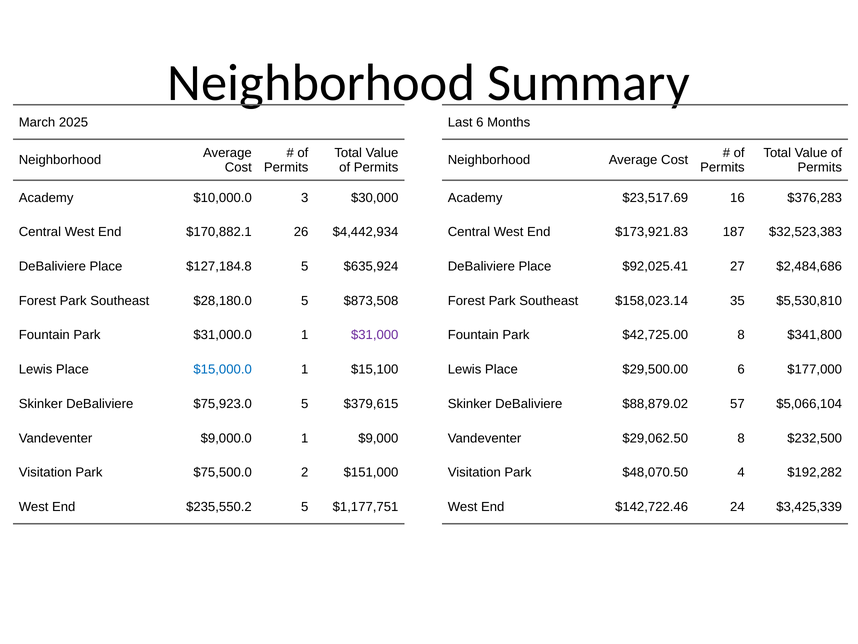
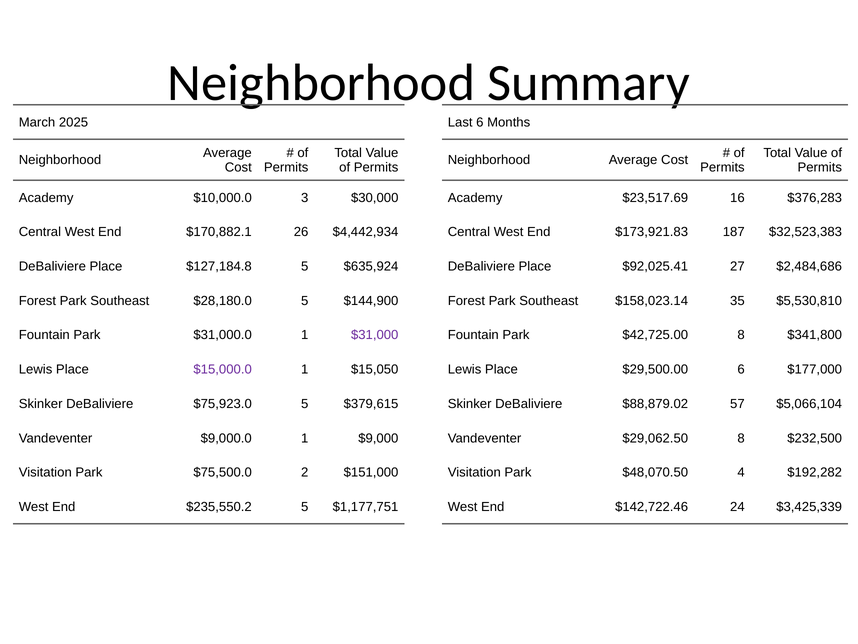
$873,508: $873,508 -> $144,900 (371, 301)
$15,000.0 colour: blue -> purple (223, 369)
$15,100: $15,100 -> $15,050 (375, 369)
